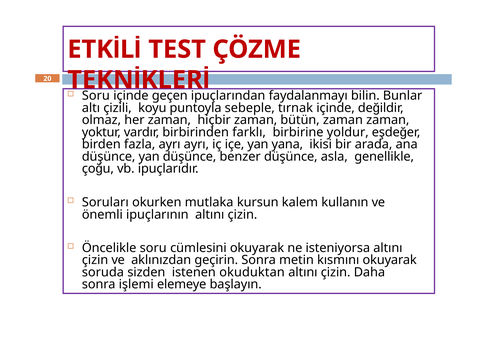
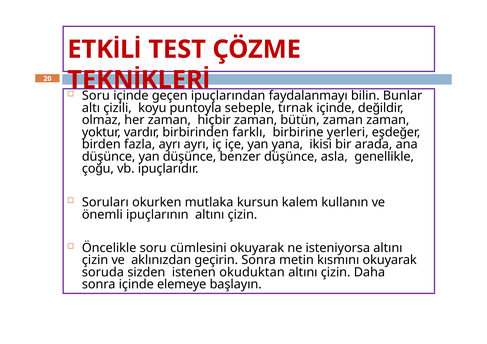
yoldur: yoldur -> yerleri (348, 132)
sonra işlemi: işlemi -> içinde (136, 285)
